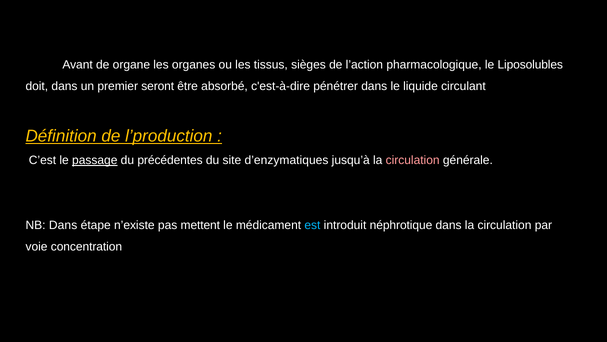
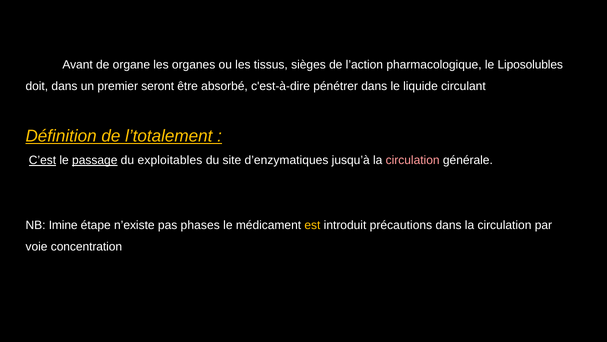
l’production: l’production -> l’totalement (169, 136)
C’est underline: none -> present (42, 160)
précédentes: précédentes -> exploitables (170, 160)
NB Dans: Dans -> Imine (63, 225)
mettent: mettent -> phases (200, 225)
est colour: light blue -> yellow (312, 225)
néphrotique: néphrotique -> précautions (401, 225)
